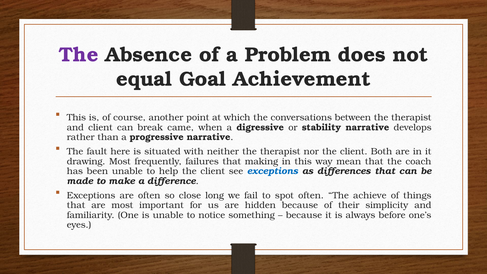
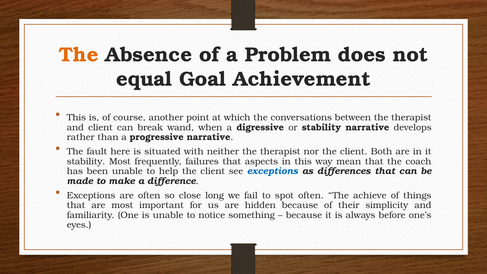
The colour: purple -> orange (79, 55)
came: came -> wand (181, 127)
drawing: drawing -> stability (86, 161)
making: making -> aspects (261, 161)
